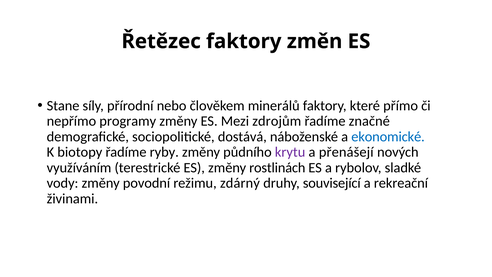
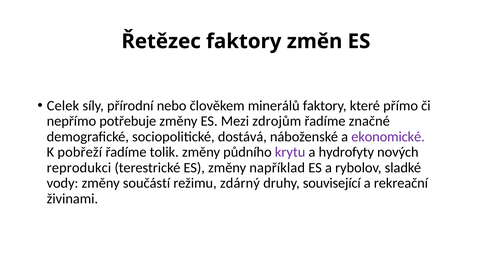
Stane: Stane -> Celek (63, 106)
programy: programy -> potřebuje (128, 121)
ekonomické colour: blue -> purple (388, 137)
biotopy: biotopy -> pobřeží (80, 152)
ryby: ryby -> tolik (164, 152)
přenášejí: přenášejí -> hydrofyty (346, 152)
využíváním: využíváním -> reprodukci (79, 168)
rostlinách: rostlinách -> například (277, 168)
povodní: povodní -> součástí (147, 183)
